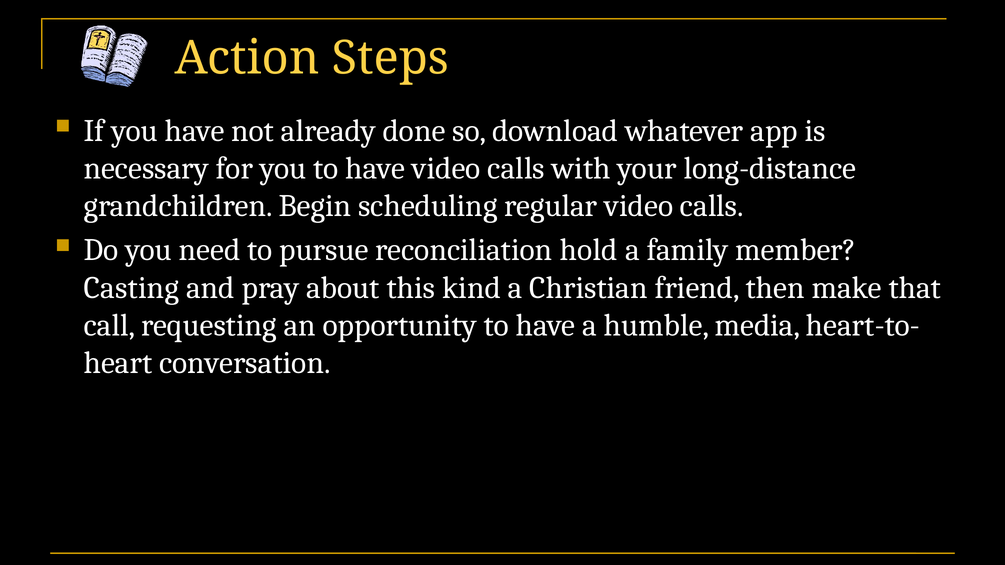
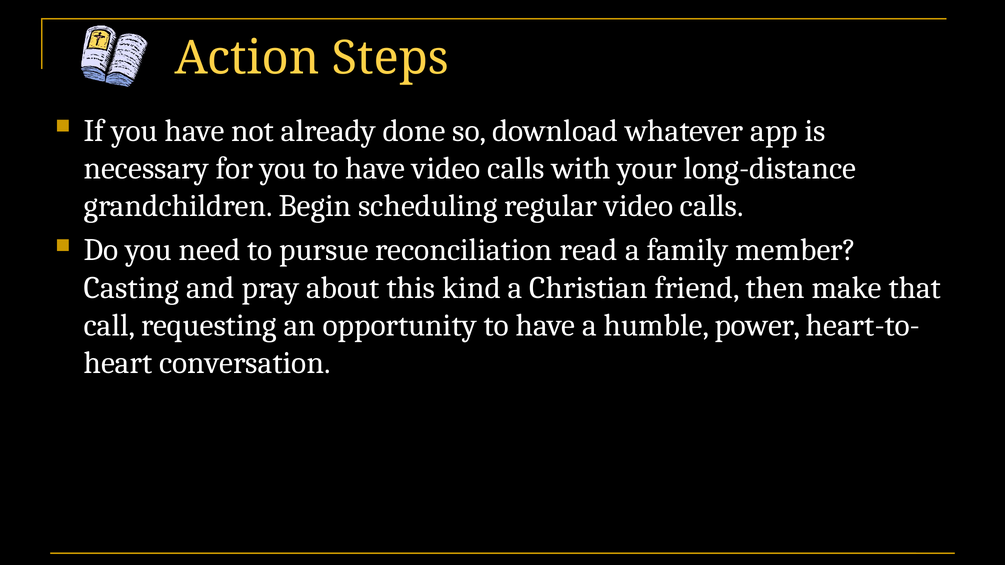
hold: hold -> read (589, 250)
media: media -> power (758, 326)
